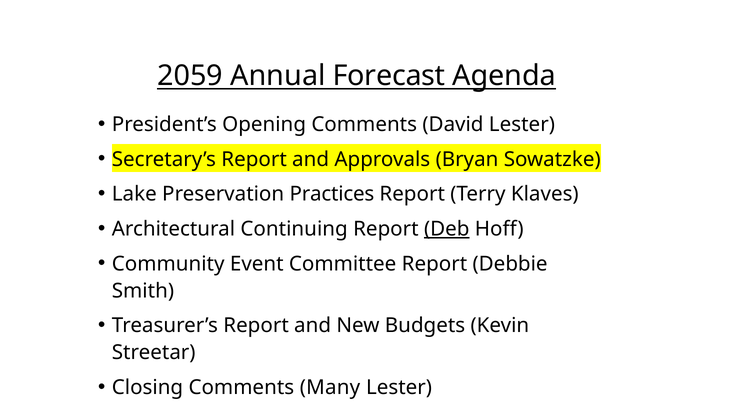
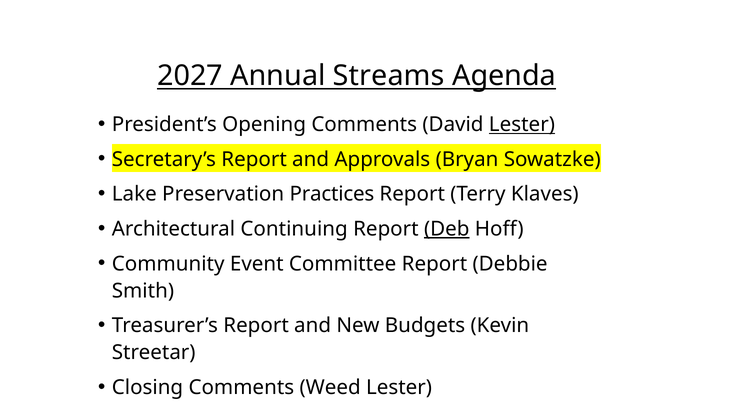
2059: 2059 -> 2027 (190, 76)
Forecast: Forecast -> Streams (389, 76)
Lester underline: none -> present (522, 125)
Many: Many -> Weed (330, 388)
